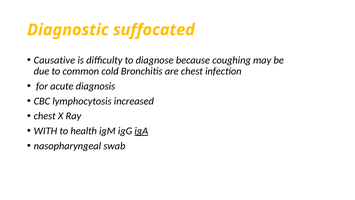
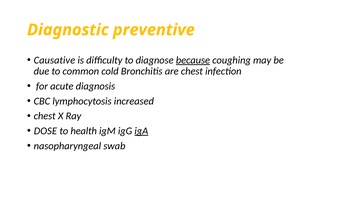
suffocated: suffocated -> preventive (154, 30)
because underline: none -> present (193, 60)
WITH: WITH -> DOSE (45, 131)
